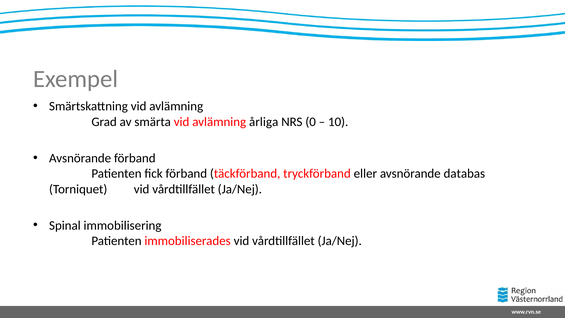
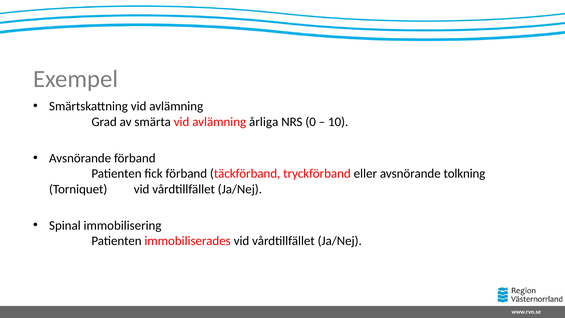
databas: databas -> tolkning (464, 174)
